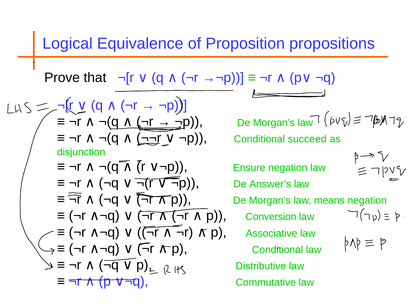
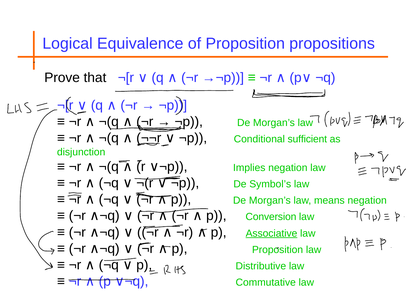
succeed: succeed -> sufficient (307, 139)
Ensure: Ensure -> Implies (249, 168)
Answer’s: Answer’s -> Symbol’s (270, 184)
Associative underline: none -> present (272, 233)
Conditional: Conditional -> Proposition (278, 249)
